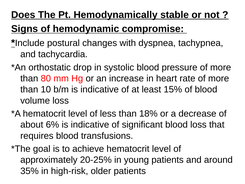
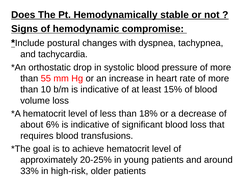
80: 80 -> 55 (46, 78)
35%: 35% -> 33% (30, 171)
